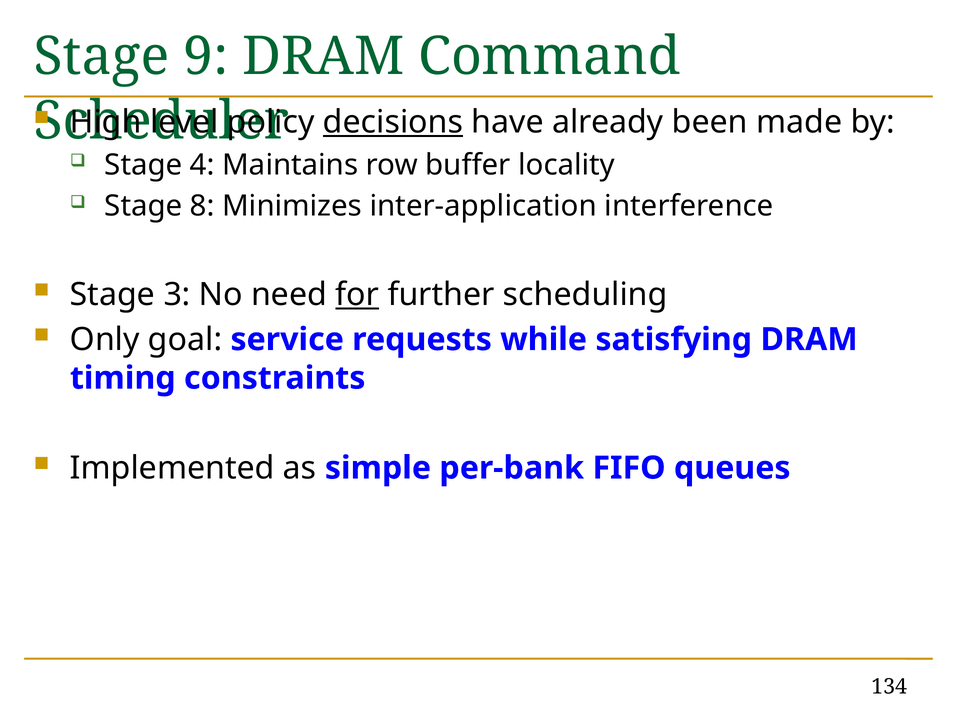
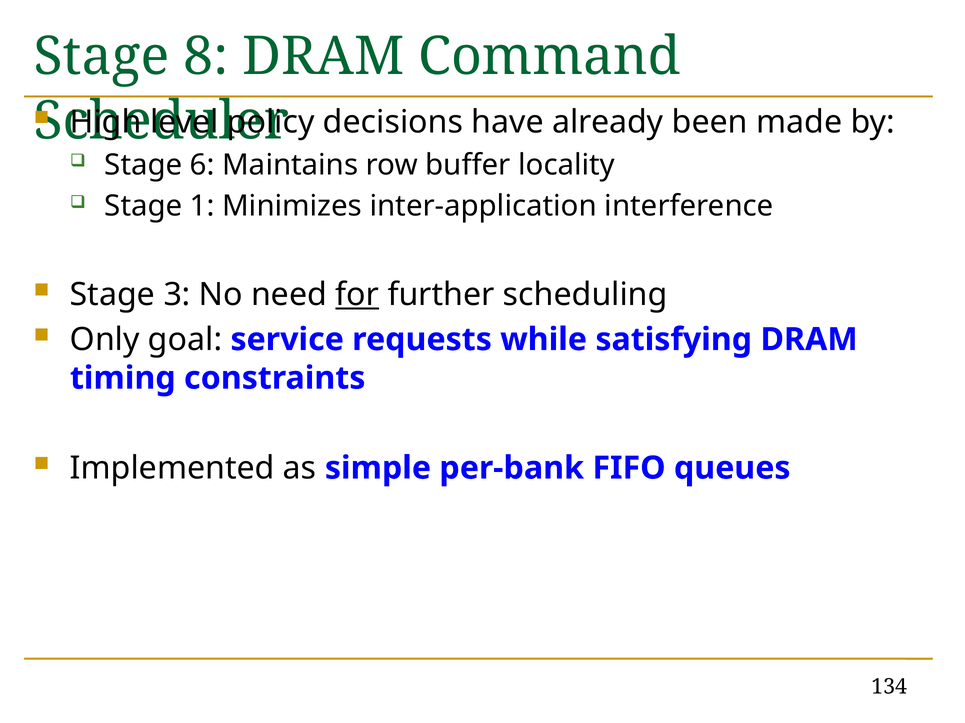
9: 9 -> 8 (206, 57)
decisions underline: present -> none (393, 122)
4: 4 -> 6 (202, 165)
8: 8 -> 1 (202, 206)
